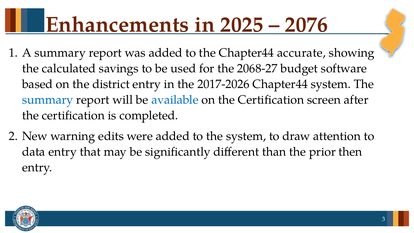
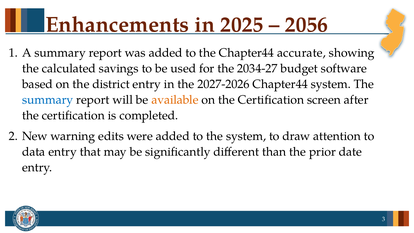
2076: 2076 -> 2056 (307, 25)
2068-27: 2068-27 -> 2034-27 (257, 68)
2017-2026: 2017-2026 -> 2027-2026 (224, 84)
available colour: blue -> orange (175, 100)
then: then -> date (350, 152)
